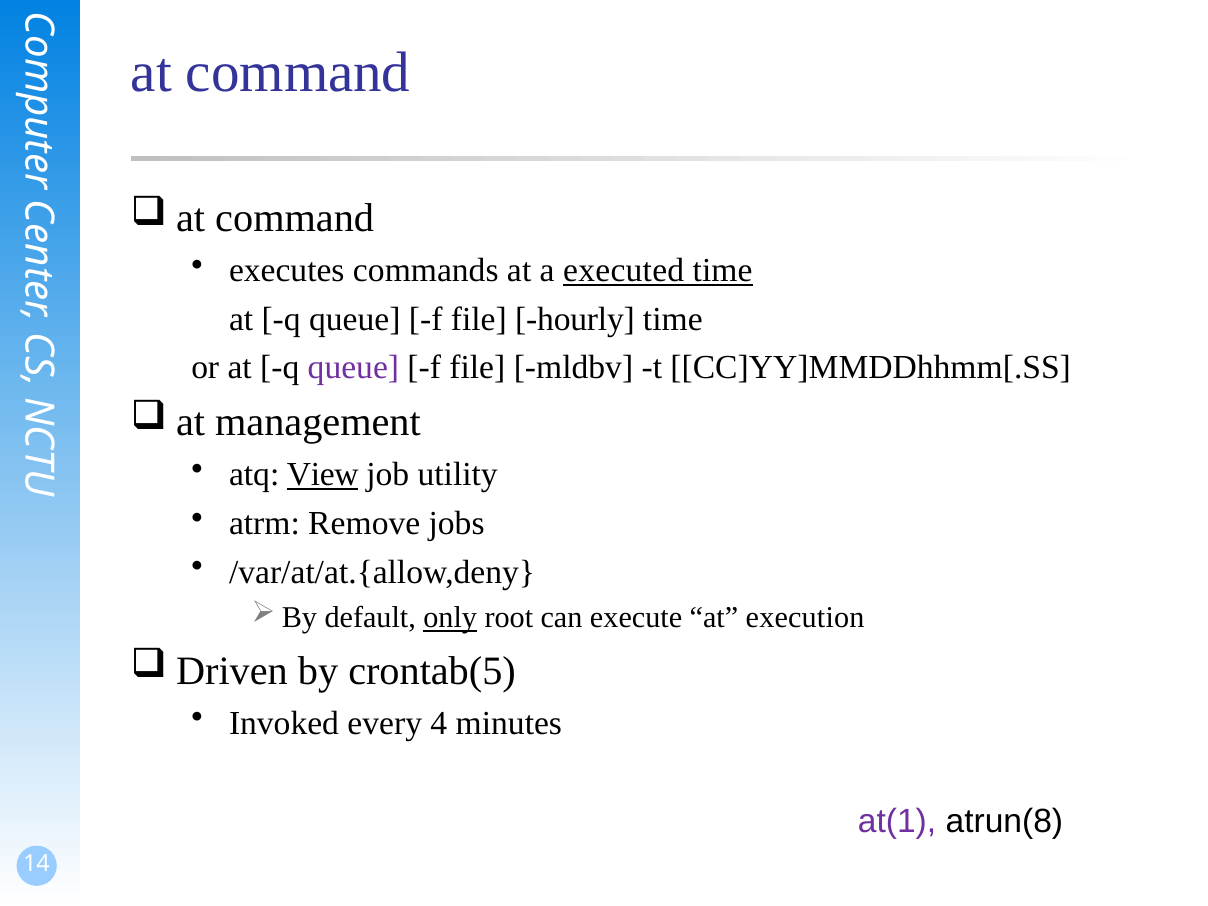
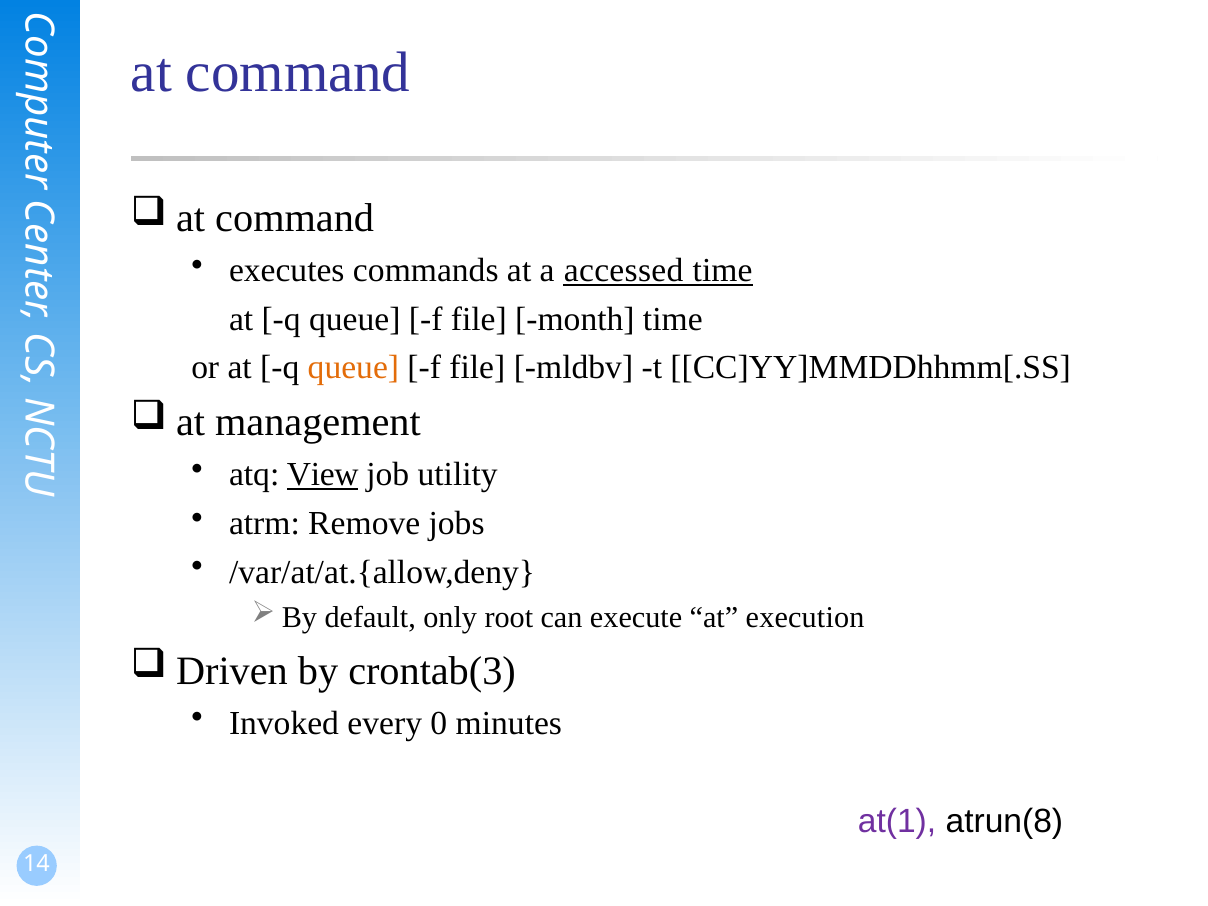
executed: executed -> accessed (624, 270)
hourly: hourly -> month (575, 319)
queue colour: purple -> orange (353, 368)
only underline: present -> none (450, 618)
crontab(5: crontab(5 -> crontab(3 (432, 671)
4: 4 -> 0 (439, 723)
